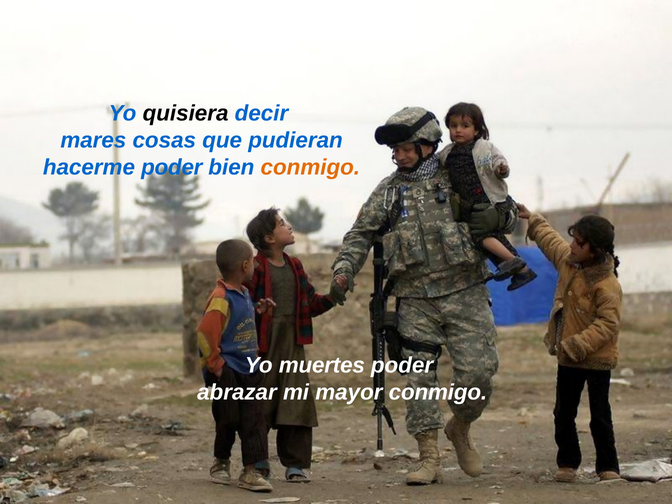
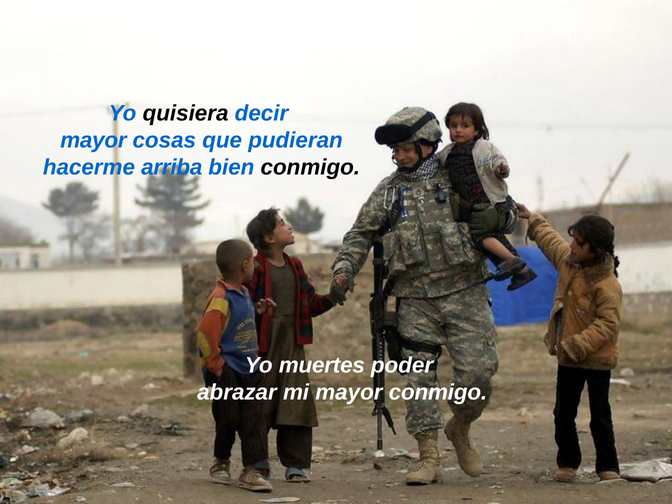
mares: mares -> mayor (93, 140)
hacerme poder: poder -> arriba (172, 167)
conmigo colour: orange -> black (310, 167)
